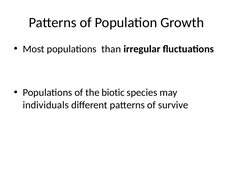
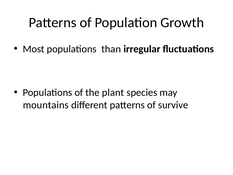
biotic: biotic -> plant (113, 92)
individuals: individuals -> mountains (46, 105)
